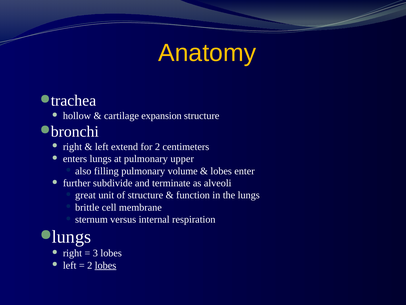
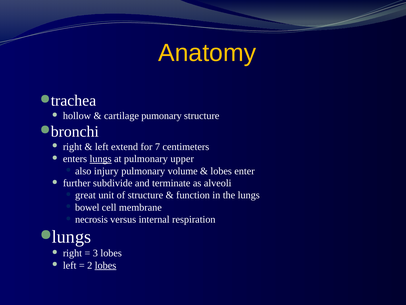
expansion: expansion -> pumonary (161, 116)
for 2: 2 -> 7 (157, 146)
lungs underline: none -> present (101, 159)
filling: filling -> injury (106, 171)
brittle: brittle -> bowel (87, 207)
sternum: sternum -> necrosis (91, 219)
